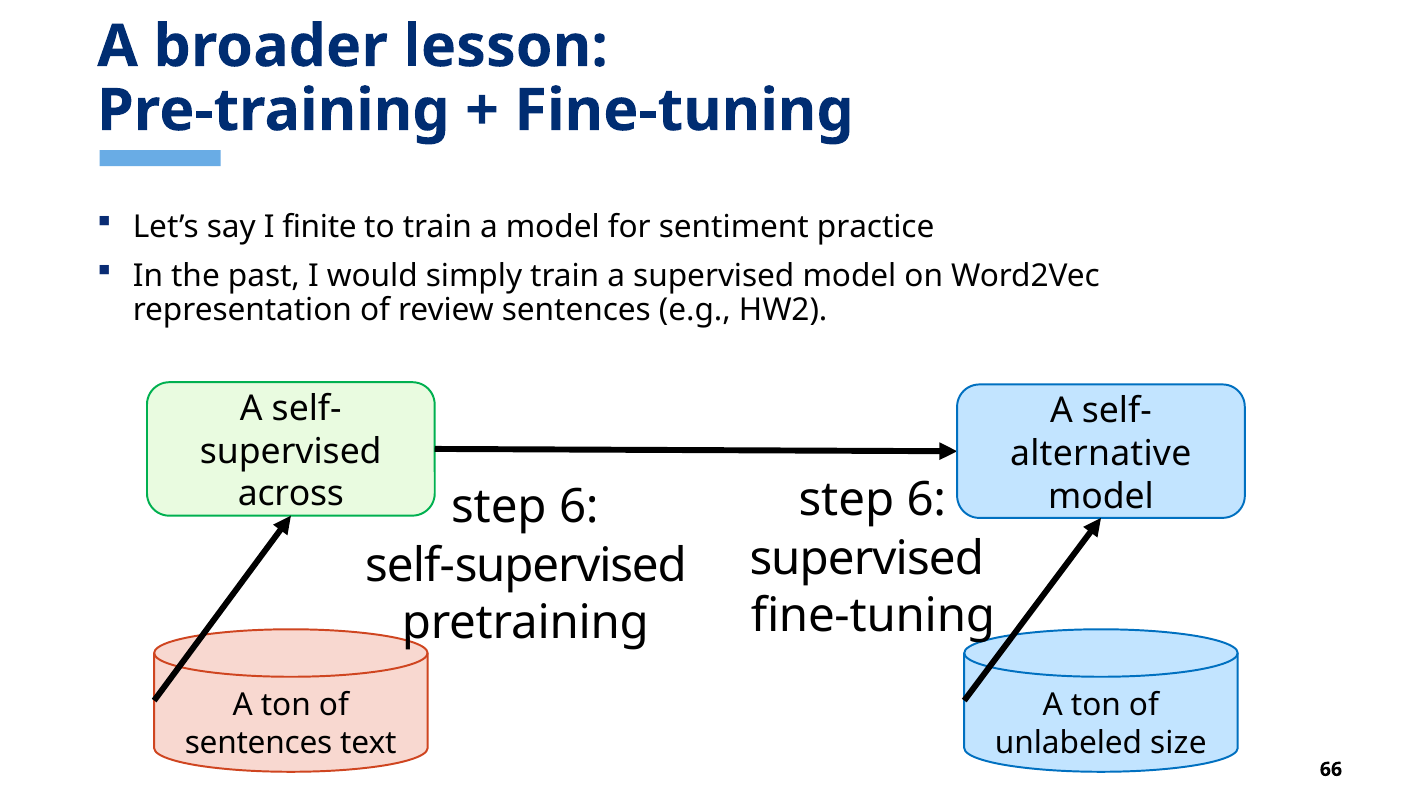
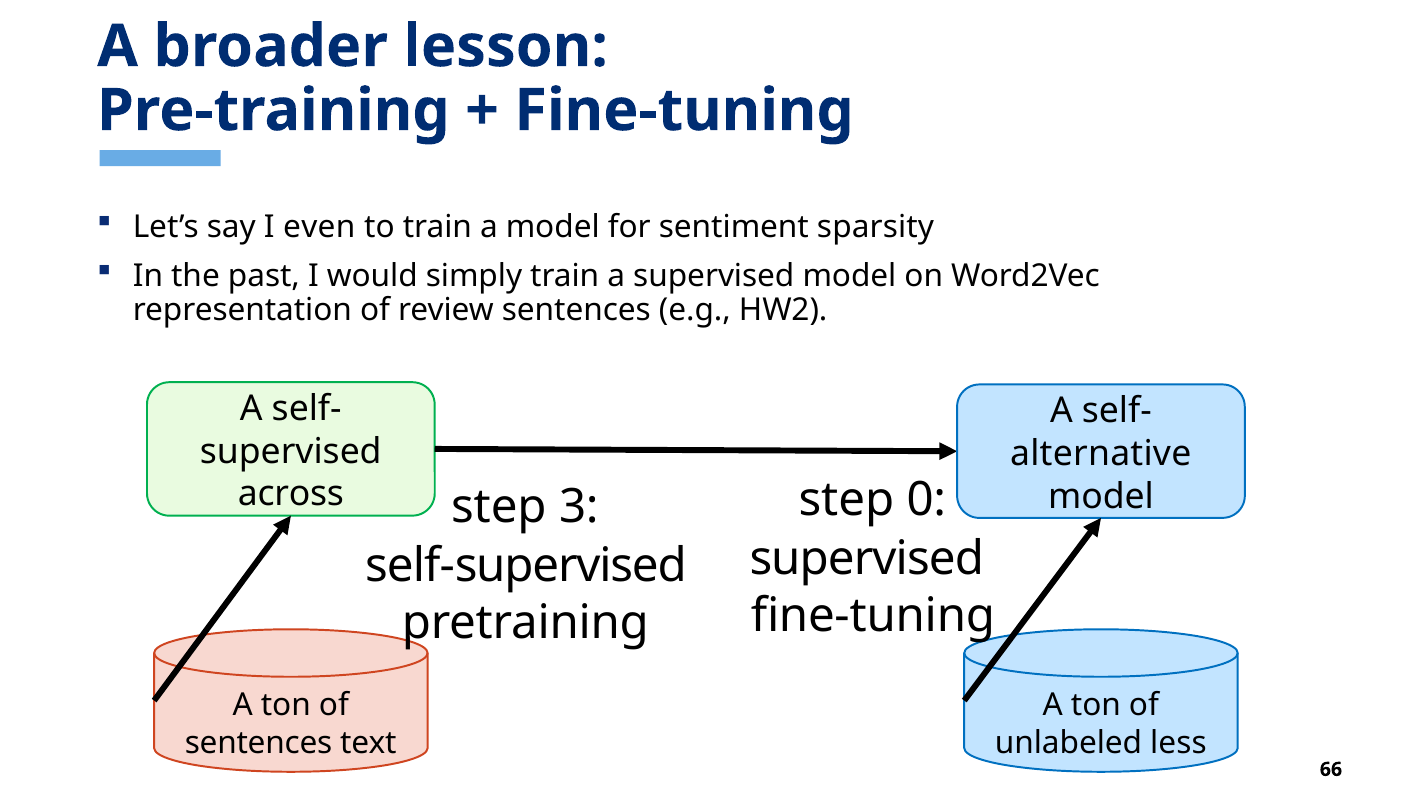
finite: finite -> even (319, 227)
practice: practice -> sparsity (876, 227)
6: 6 -> 3 (579, 507)
6: 6 -> 0 (926, 500)
size: size -> less (1178, 743)
